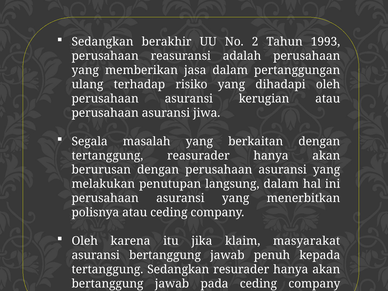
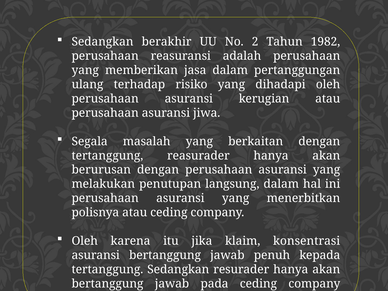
1993: 1993 -> 1982 (325, 42)
masyarakat: masyarakat -> konsentrasi (307, 241)
